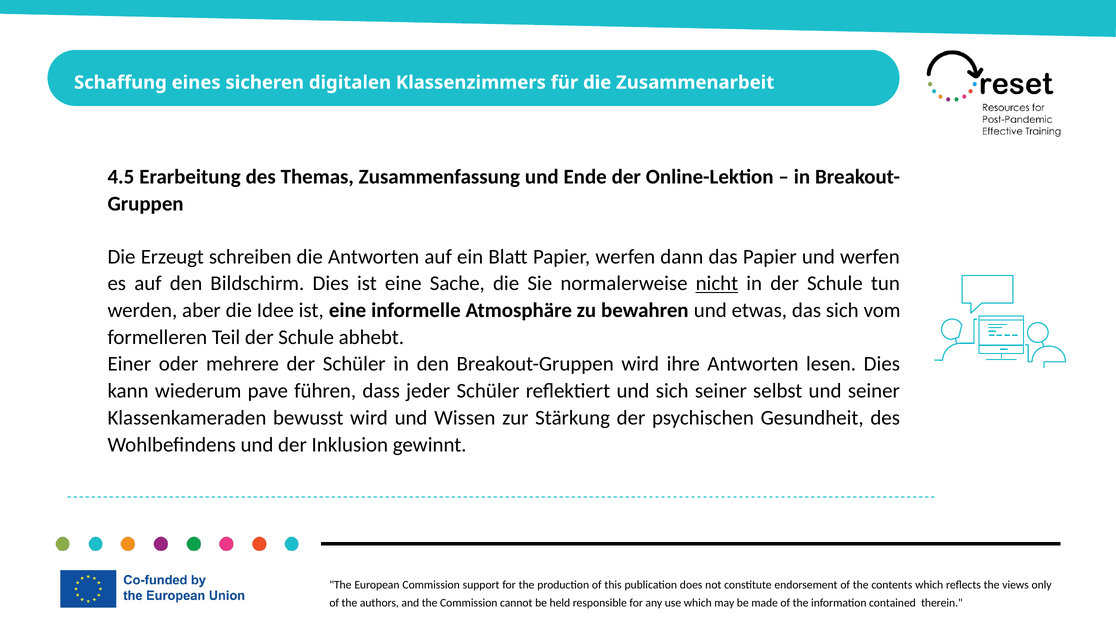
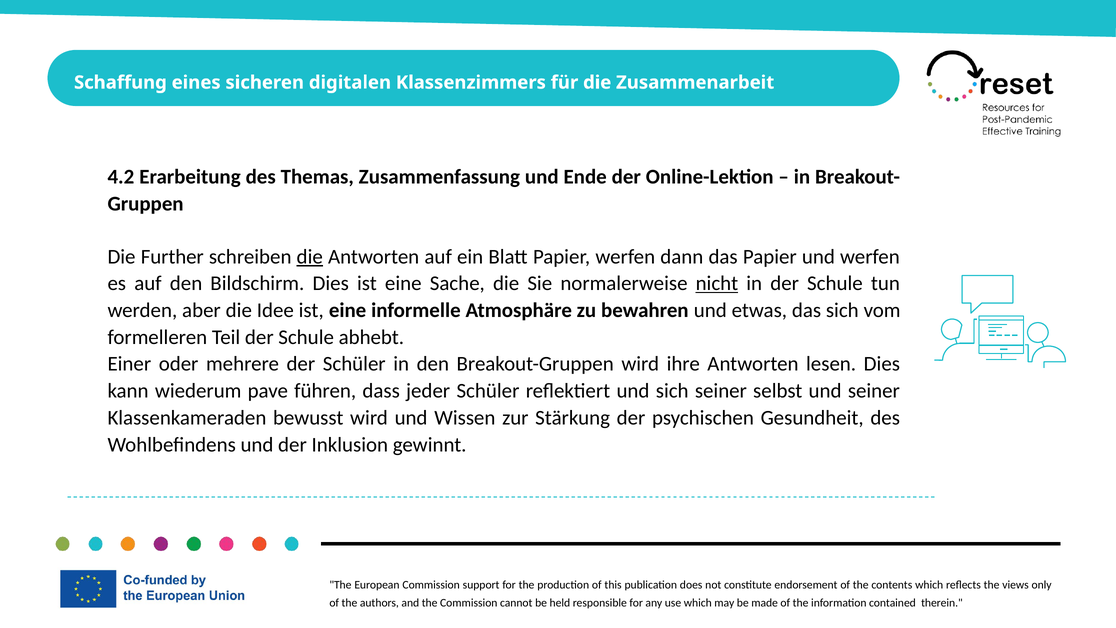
4.5: 4.5 -> 4.2 (121, 177)
Erzeugt: Erzeugt -> Further (172, 257)
die underline: none -> present (310, 257)
